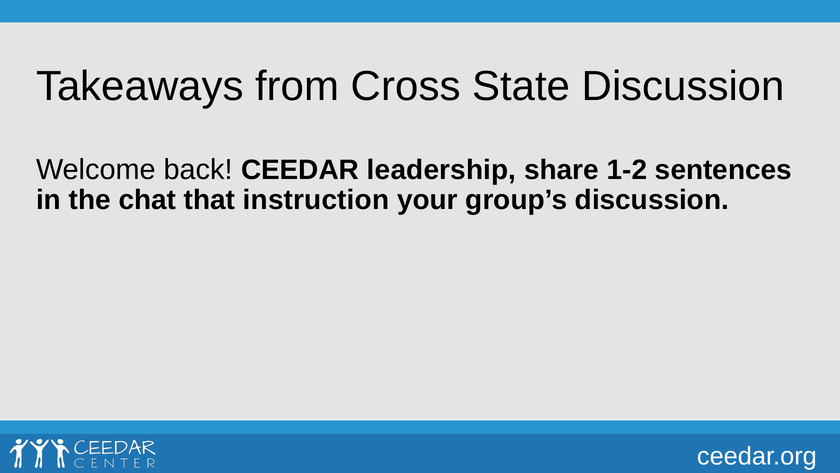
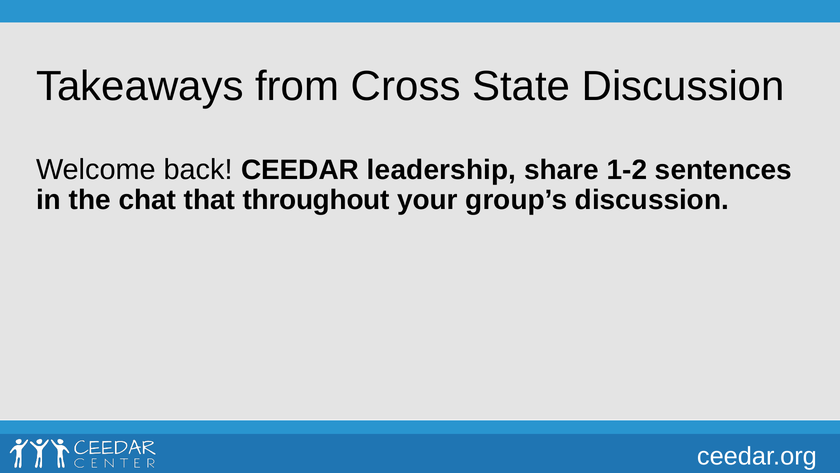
instruction: instruction -> throughout (316, 200)
